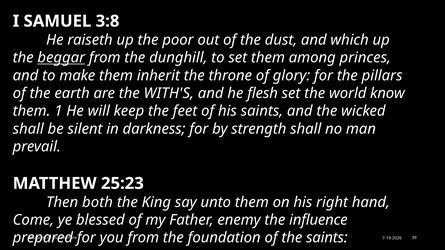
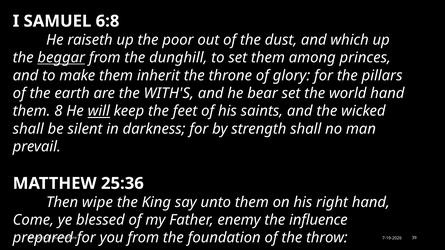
3:8: 3:8 -> 6:8 (108, 21)
flesh: flesh -> bear (263, 93)
world know: know -> hand (387, 93)
1: 1 -> 8 (58, 111)
will underline: none -> present (99, 111)
25:23: 25:23 -> 25:36 (122, 184)
both: both -> wipe (97, 202)
the saints: saints -> throw (327, 238)
